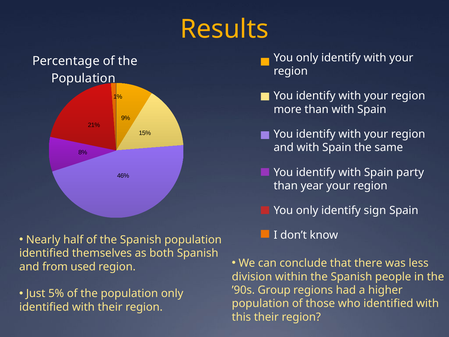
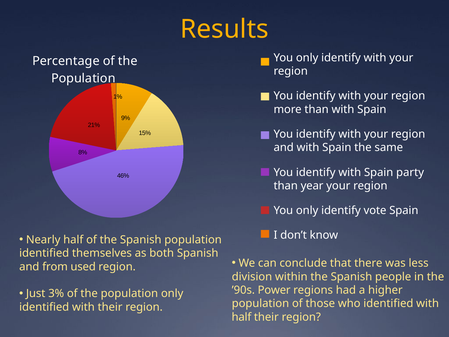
sign: sign -> vote (375, 210)
Group: Group -> Power (274, 290)
5%: 5% -> 3% (56, 293)
this: this -> half (241, 317)
